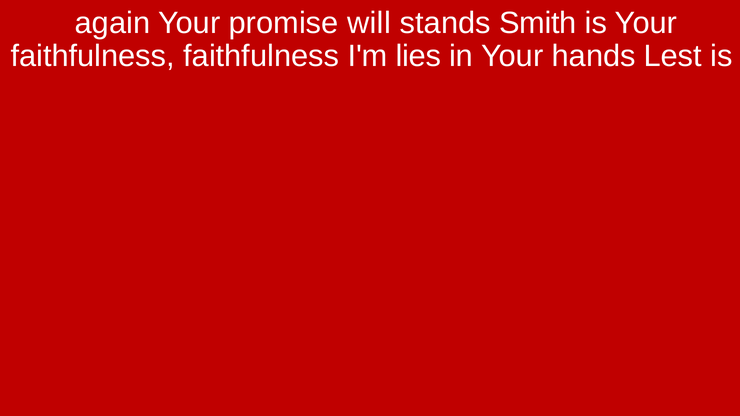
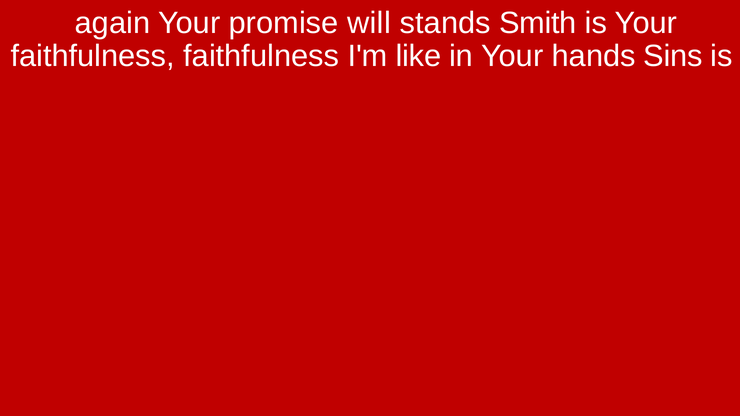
lies: lies -> like (419, 56)
Lest: Lest -> Sins (673, 56)
